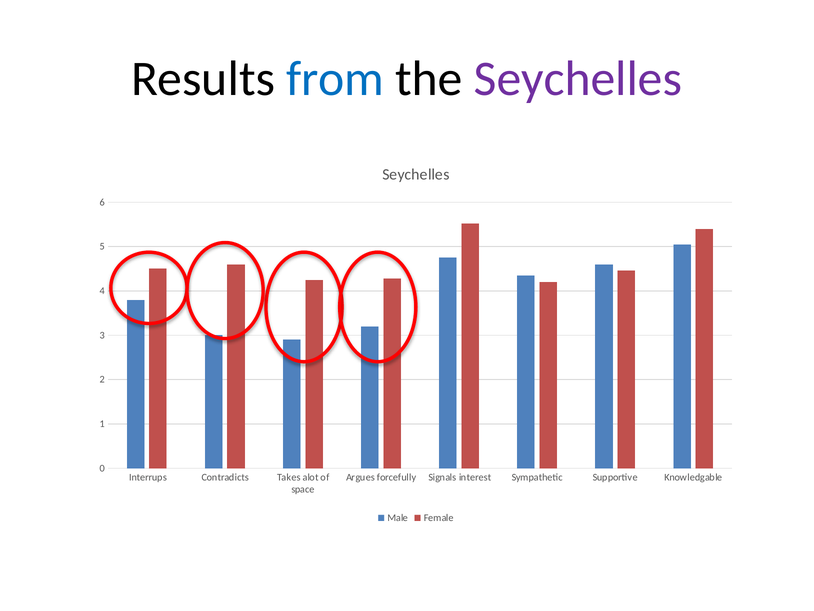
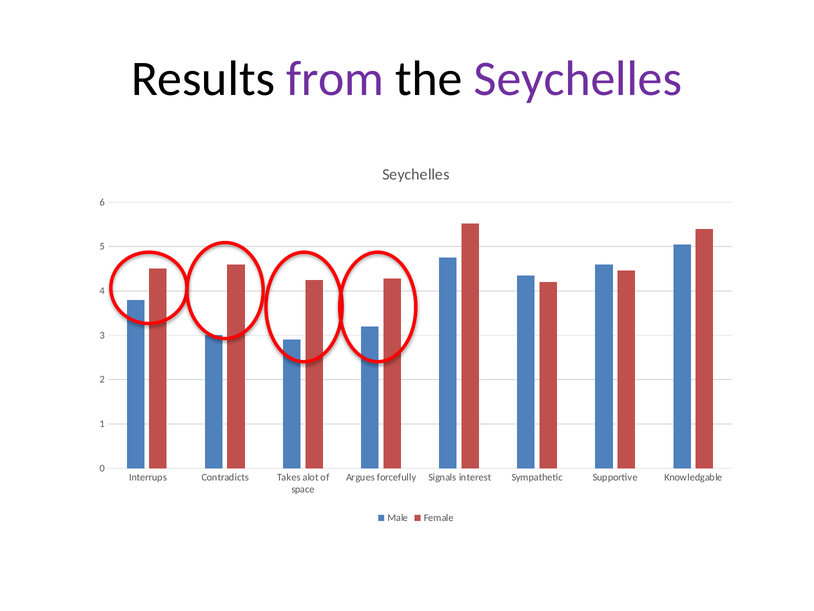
from colour: blue -> purple (335, 79)
